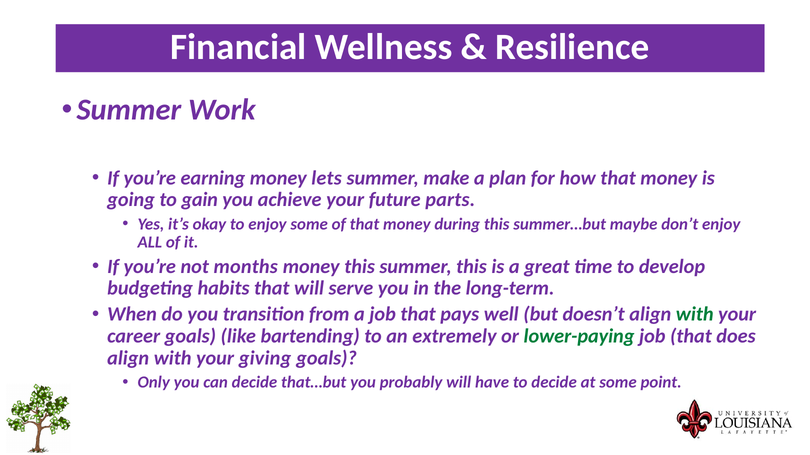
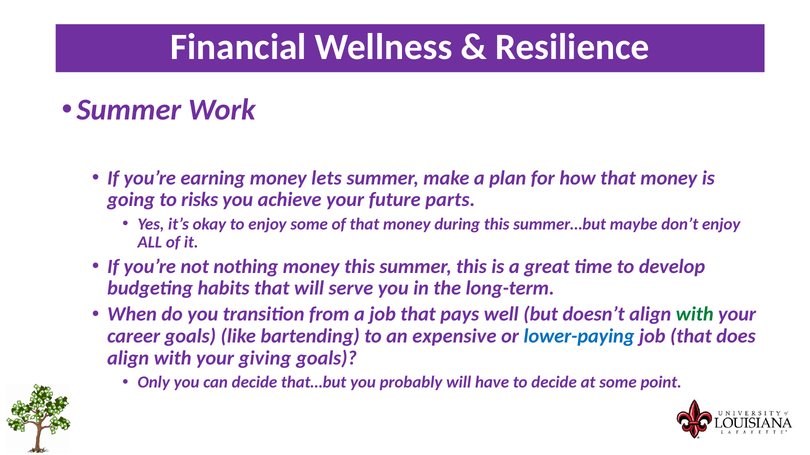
gain: gain -> risks (200, 200)
months: months -> nothing (246, 267)
extremely: extremely -> expensive (454, 337)
lower-paying colour: green -> blue (579, 337)
